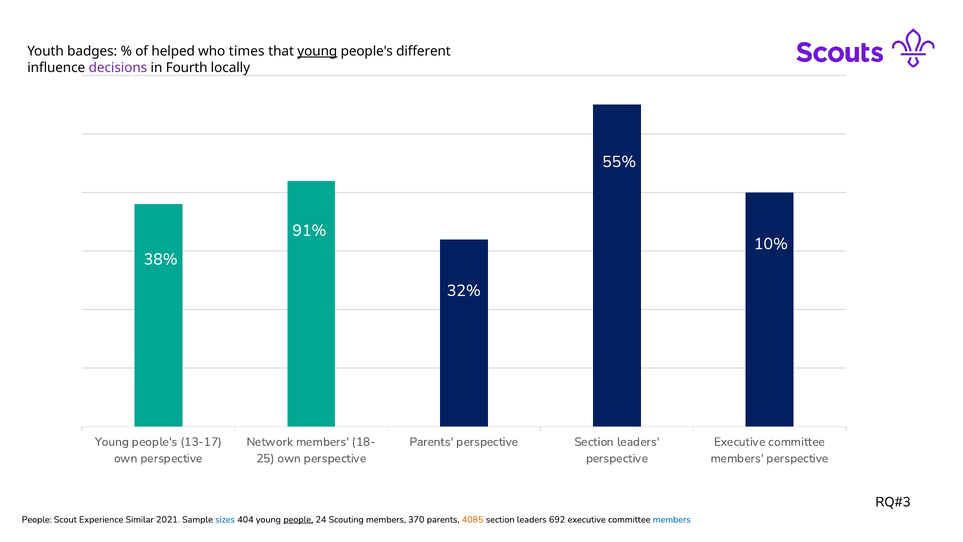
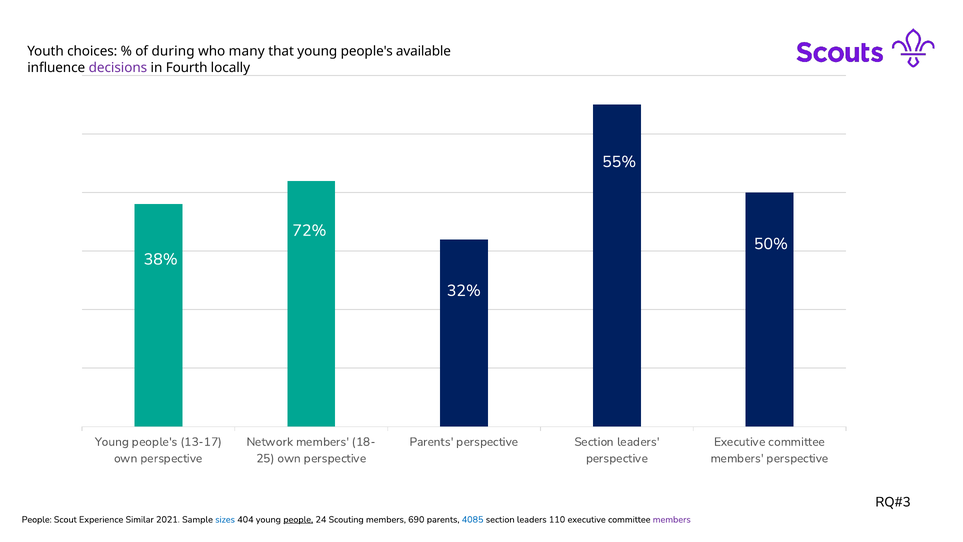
badges: badges -> choices (92, 51)
helped: helped -> during (173, 51)
times: times -> many (247, 51)
young underline: present -> none (317, 51)
different: different -> available (423, 51)
91%: 91% -> 72% (309, 230)
10%: 10% -> 50% (771, 244)
370: 370 -> 690 (416, 519)
4085 colour: orange -> blue (473, 519)
692: 692 -> 110 (557, 519)
members colour: blue -> purple (672, 519)
